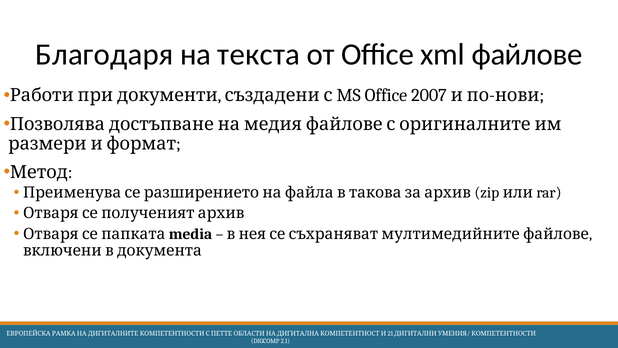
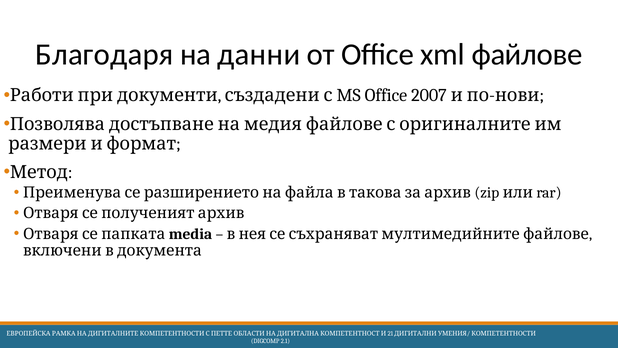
текста: текста -> данни (259, 55)
